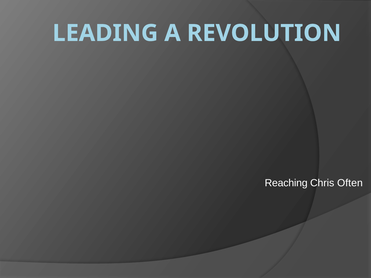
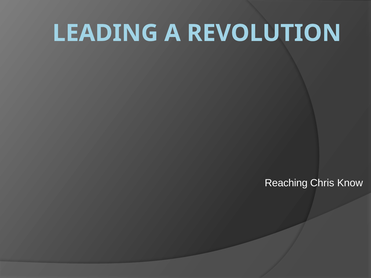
Often: Often -> Know (350, 183)
